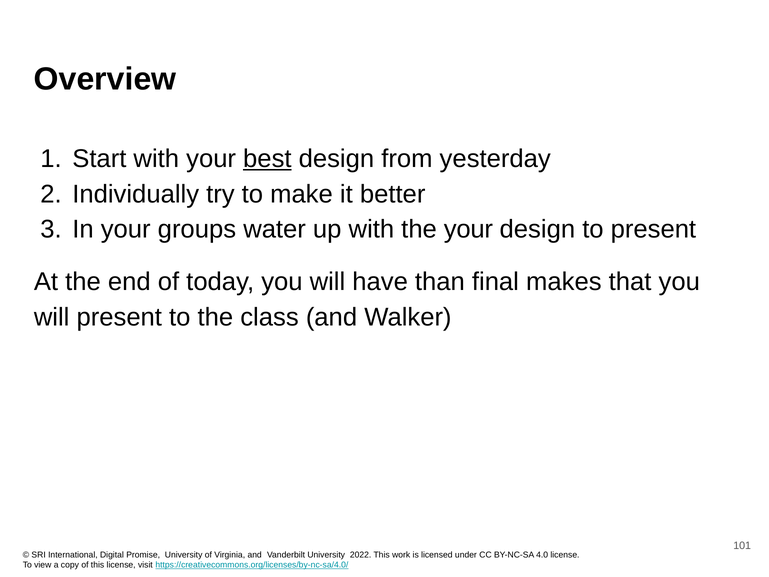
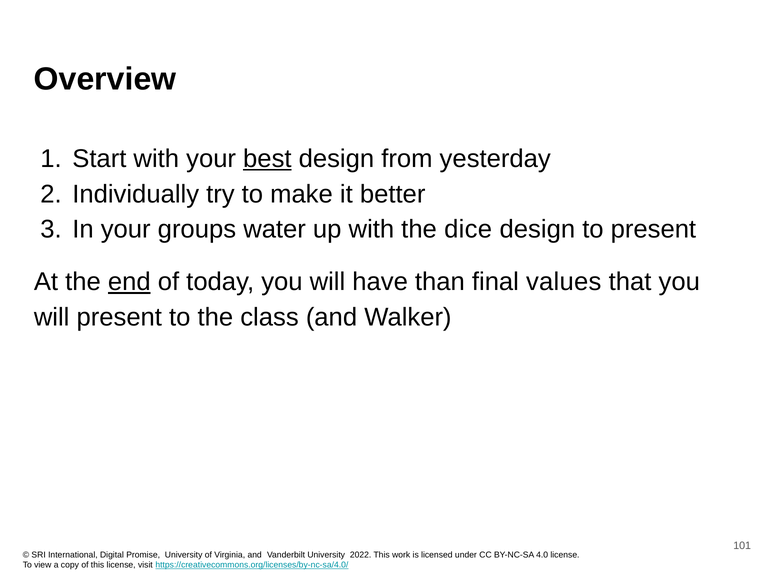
the your: your -> dice (468, 229)
end underline: none -> present (129, 282)
makes: makes -> values (564, 282)
